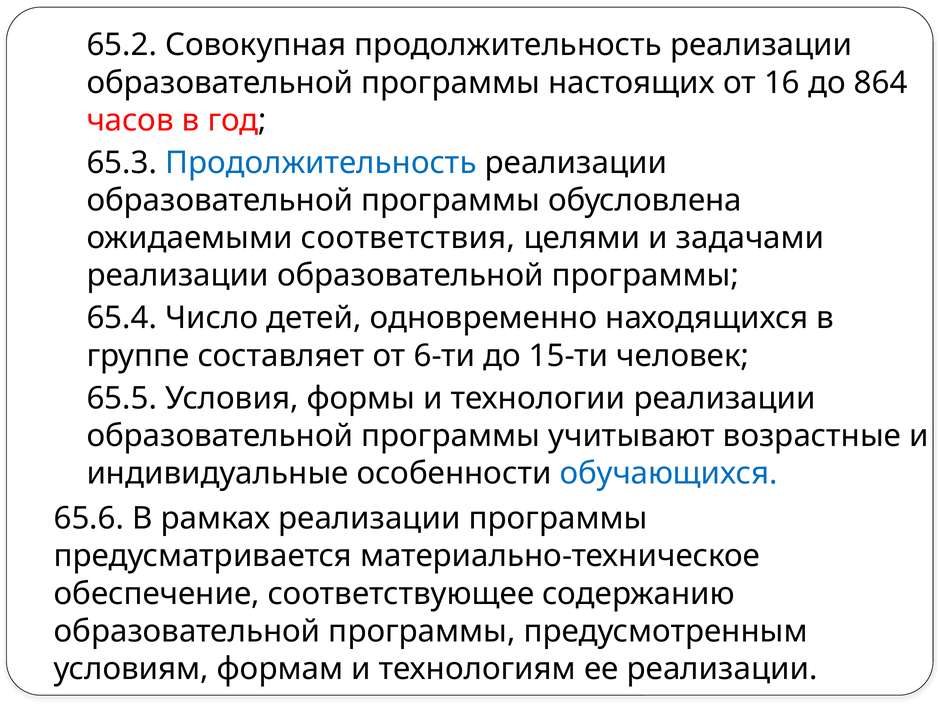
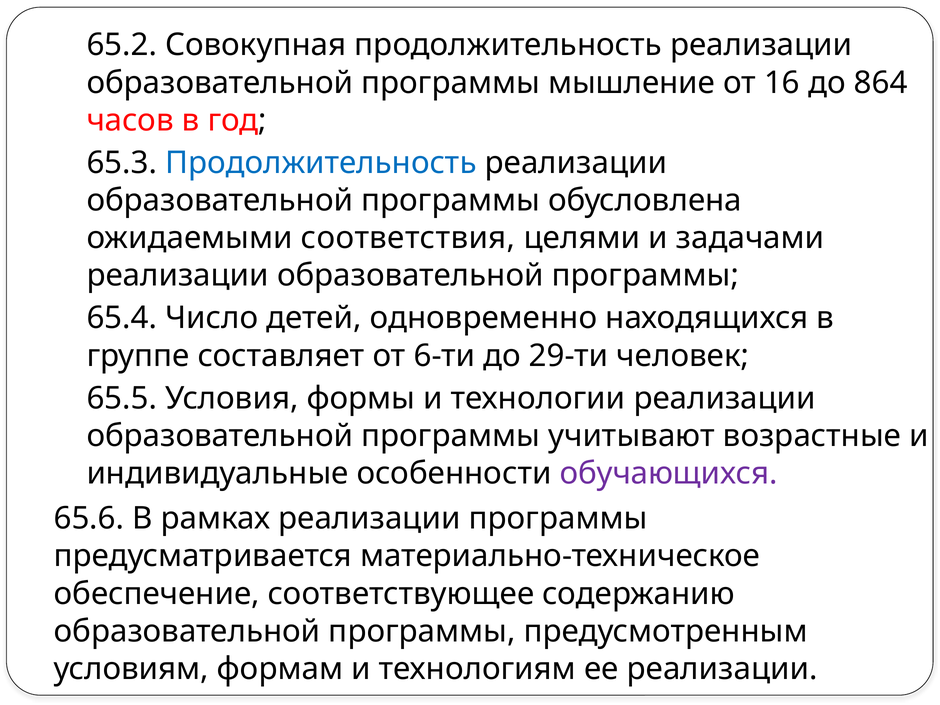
настоящих: настоящих -> мышление (632, 83)
15-ти: 15-ти -> 29-ти (569, 356)
обучающихся colour: blue -> purple (669, 473)
